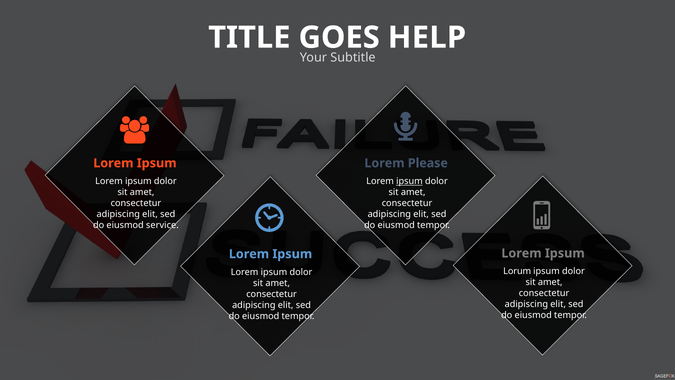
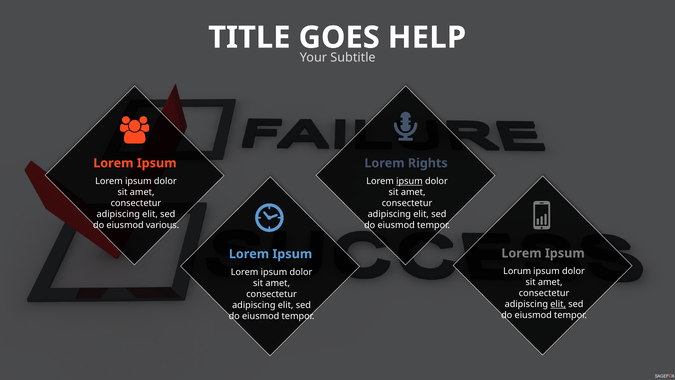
Please: Please -> Rights (428, 163)
service: service -> various (162, 225)
elit underline: none -> present (558, 304)
